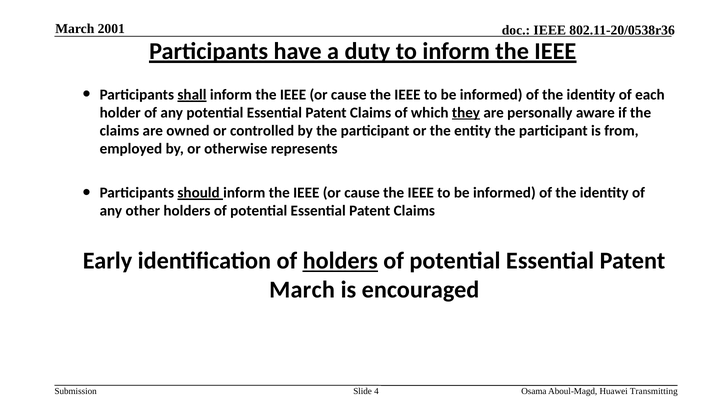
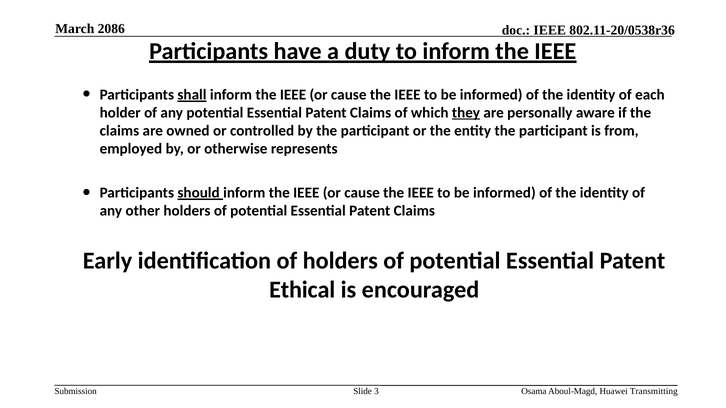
2001: 2001 -> 2086 (111, 29)
holders underline: present -> none (340, 261)
March: March -> Ethical (302, 290)
4: 4 -> 3 (376, 392)
